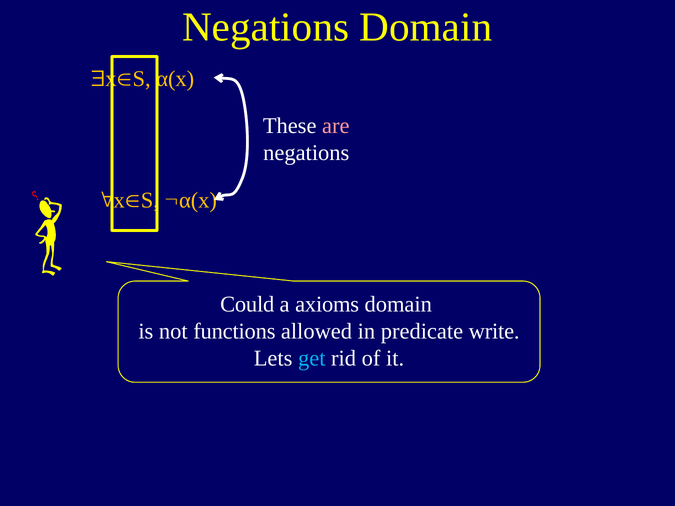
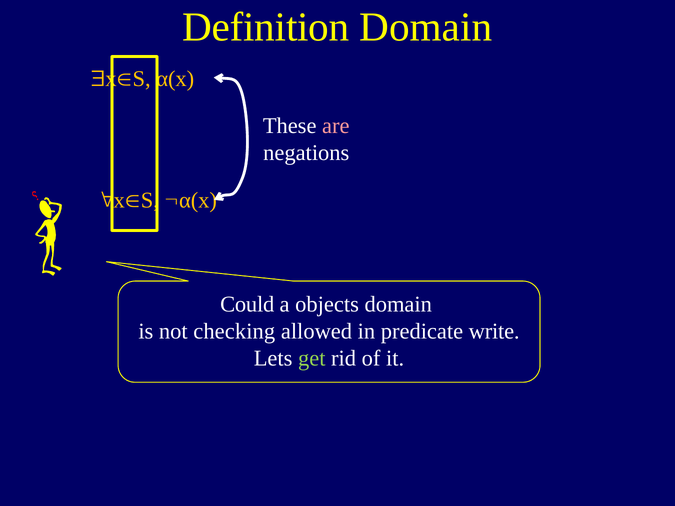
Negations: Negations -> Definition (266, 27)
axioms: axioms -> objects (327, 305)
functions: functions -> checking (234, 332)
get colour: light blue -> light green (312, 359)
